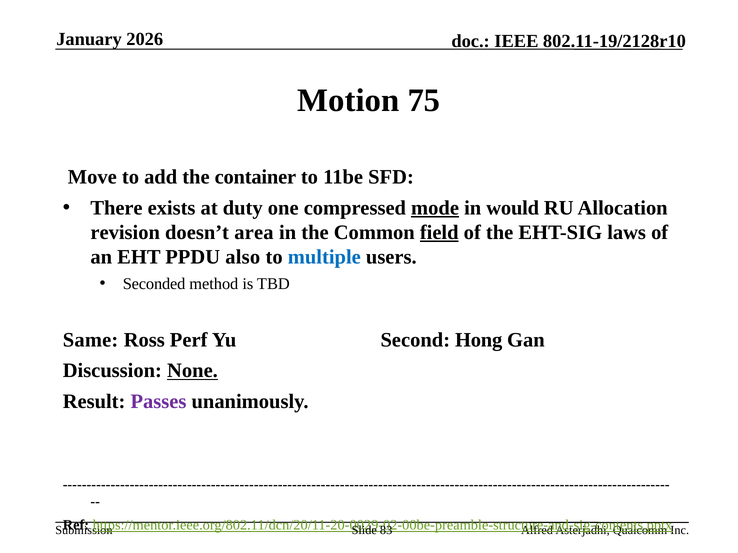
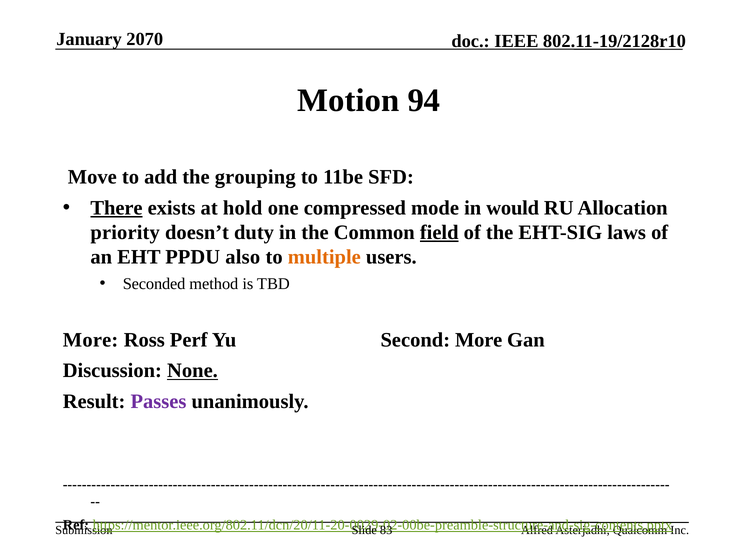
2026: 2026 -> 2070 (145, 39)
75: 75 -> 94 (424, 101)
container: container -> grouping (255, 177)
There underline: none -> present (117, 208)
duty: duty -> hold (243, 208)
mode underline: present -> none (435, 208)
revision: revision -> priority (125, 233)
area: area -> duty (254, 233)
multiple colour: blue -> orange (324, 257)
Same: Same -> More (91, 340)
Second Hong: Hong -> More (479, 340)
